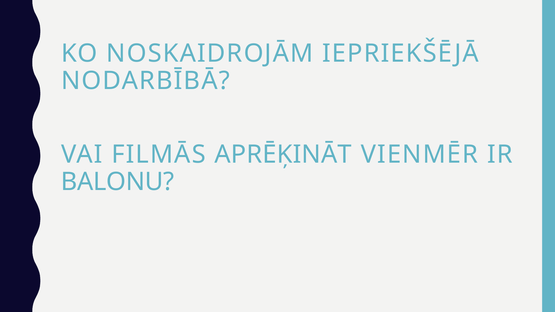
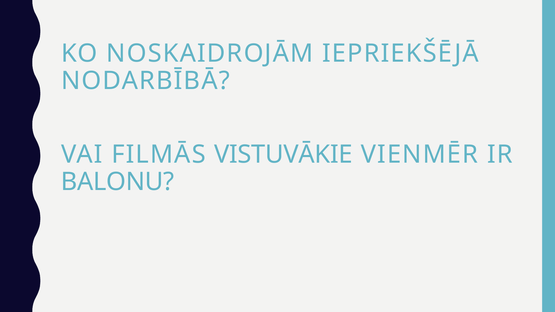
APRĒĶINĀT: APRĒĶINĀT -> VISTUVĀKIE (283, 154)
